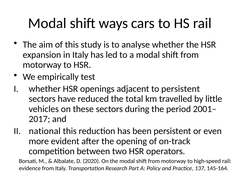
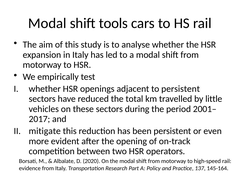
ways: ways -> tools (113, 23)
national: national -> mitigate (45, 131)
